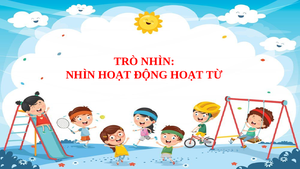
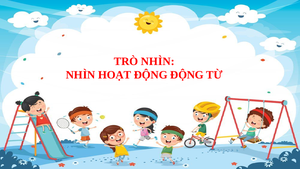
ĐỘNG HOẠT: HOẠT -> ĐỘNG (187, 75)
